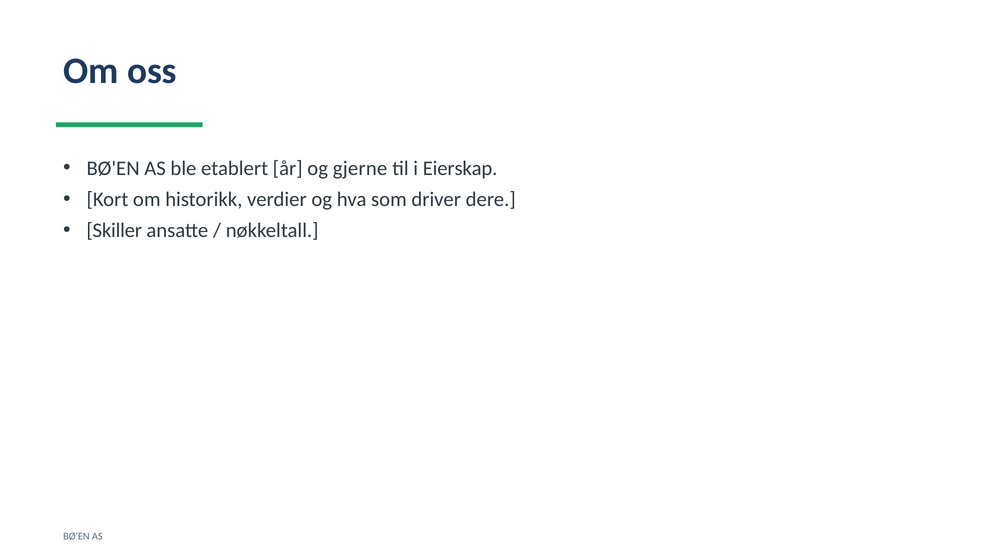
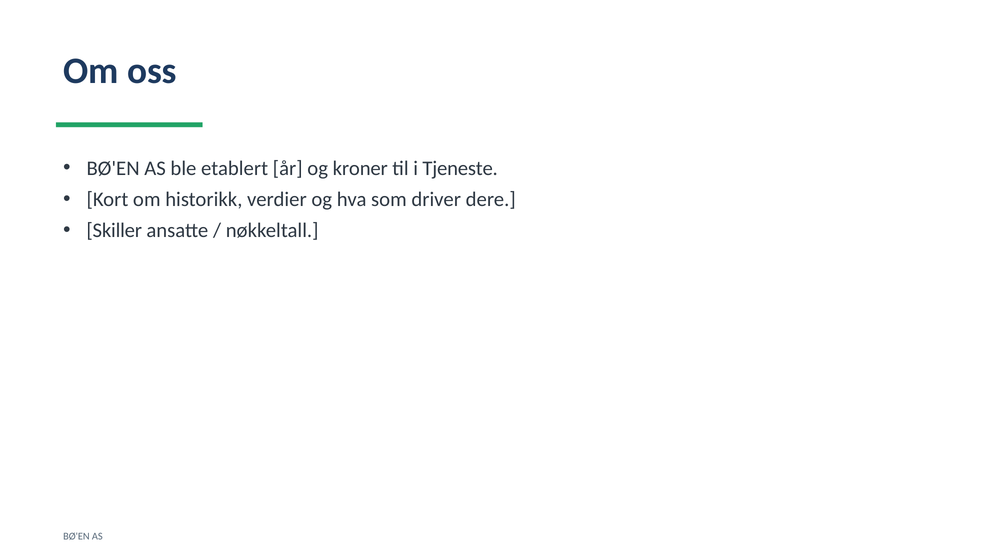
gjerne: gjerne -> kroner (360, 168)
Eierskap: Eierskap -> Tjeneste (460, 168)
